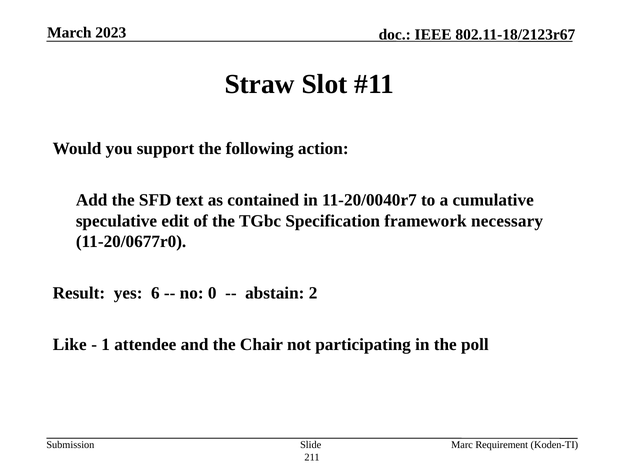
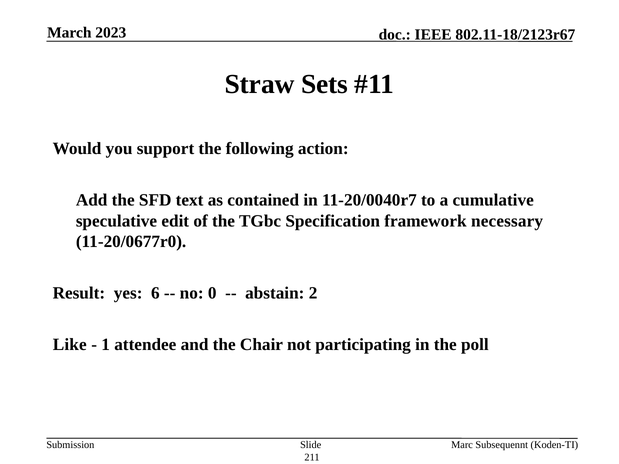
Slot: Slot -> Sets (325, 84)
Requirement: Requirement -> Subsequennt (502, 445)
